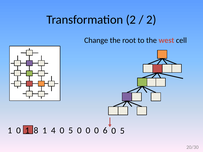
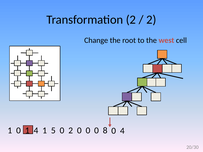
1 8: 8 -> 4 (36, 131)
4: 4 -> 5 (53, 131)
5: 5 -> 2 (71, 131)
6: 6 -> 8 (105, 131)
5: 5 -> 4 (122, 131)
